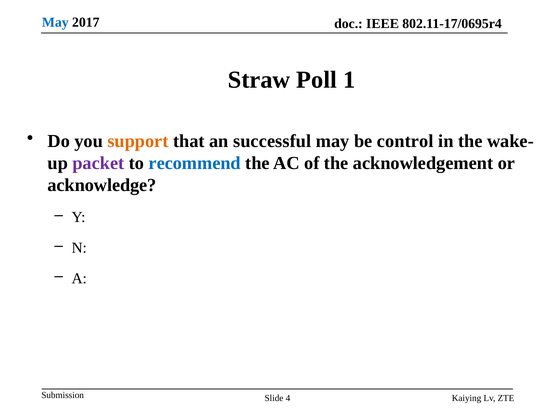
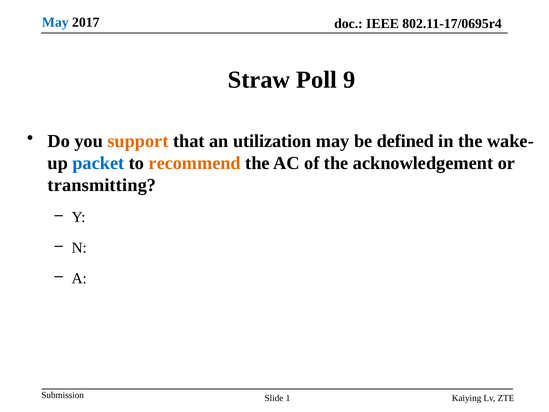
1: 1 -> 9 (349, 80)
successful: successful -> utilization (272, 141)
control: control -> defined (405, 141)
packet colour: purple -> blue (98, 163)
recommend colour: blue -> orange (195, 163)
acknowledge: acknowledge -> transmitting (102, 185)
4: 4 -> 1 (288, 398)
